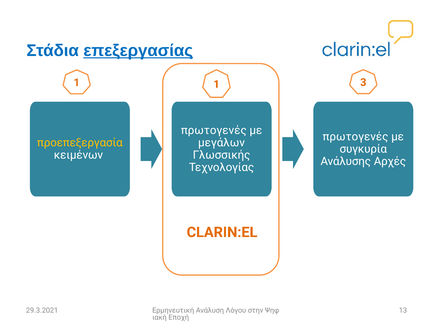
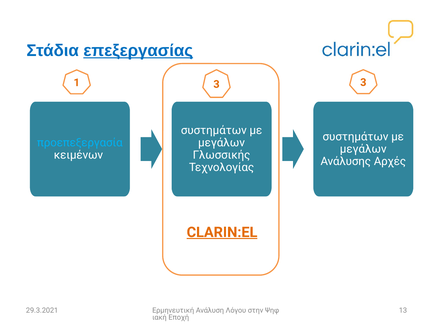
1 1: 1 -> 3 (216, 84)
πρωτογενές: πρωτογενές -> συστημάτων (214, 130)
πρωτογενές: πρωτογενές -> συστημάτων (356, 137)
προεπεξεργασία colour: yellow -> light blue (80, 143)
συγκυρία: συγκυρία -> μεγάλων (363, 149)
CLARIN:EL underline: none -> present (222, 232)
